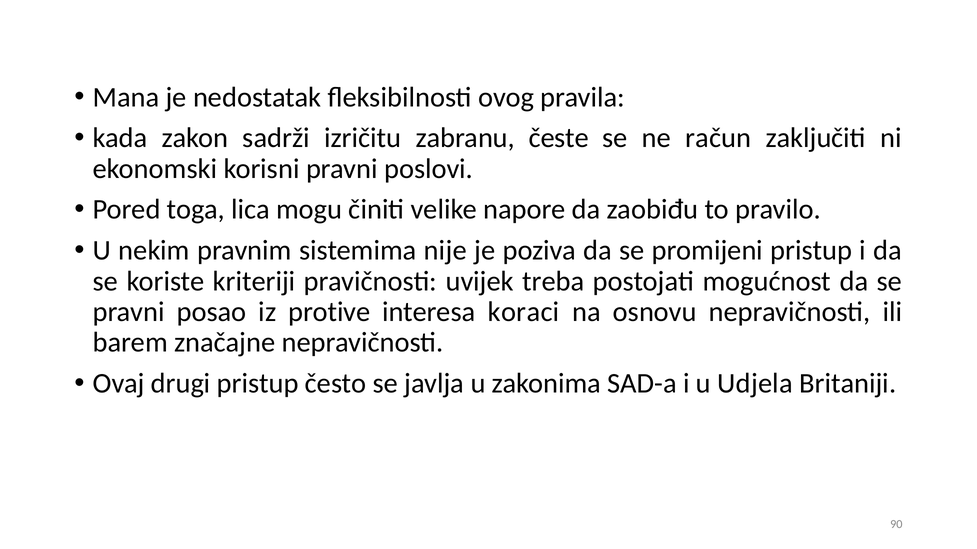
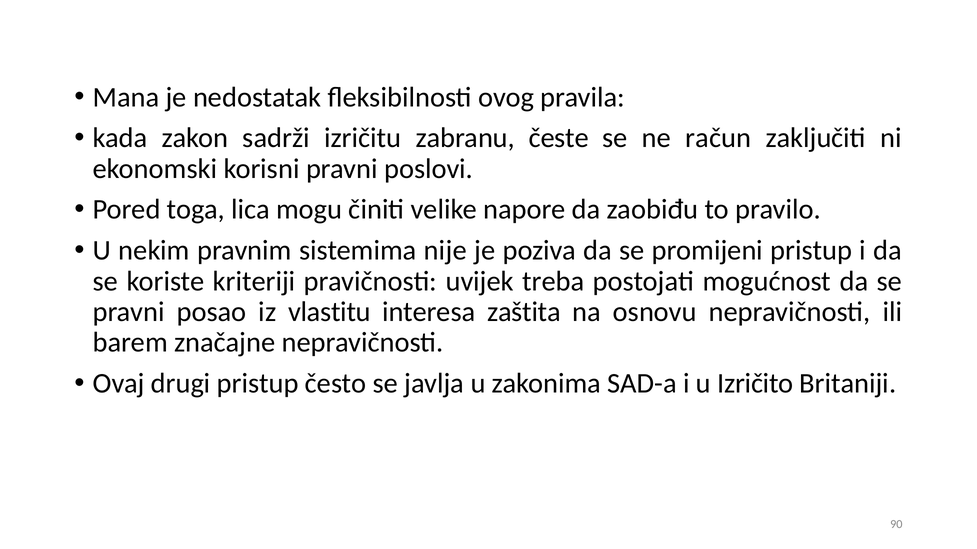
protive: protive -> vlastitu (329, 312)
koraci: koraci -> zaštita (524, 312)
Udjela: Udjela -> Izričito (755, 384)
